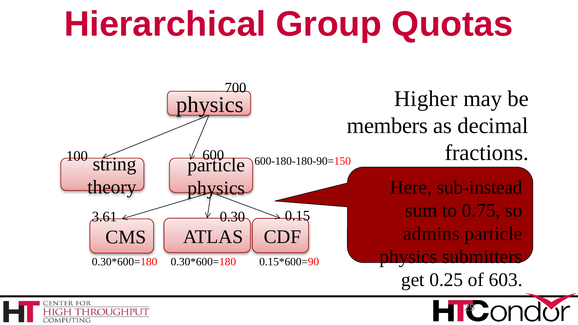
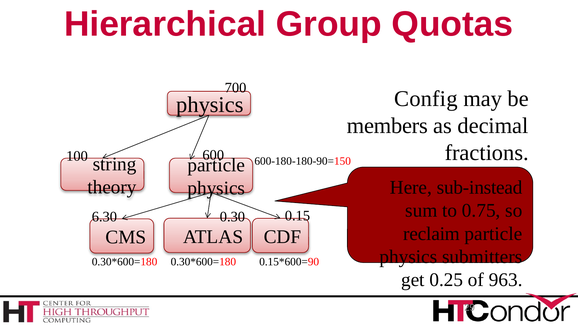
Higher: Higher -> Config (426, 99)
3.61: 3.61 -> 6.30 (104, 217)
admins: admins -> reclaim (432, 234)
603: 603 -> 963 (506, 280)
